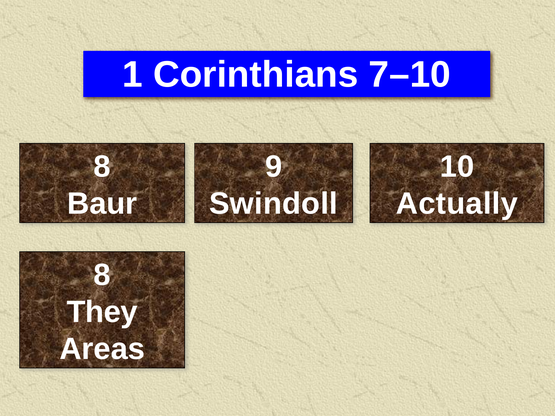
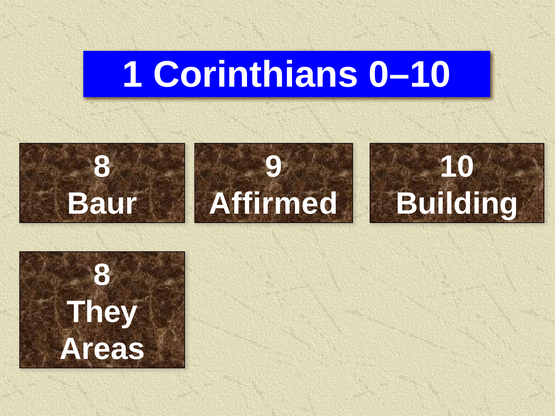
7–10: 7–10 -> 0–10 (410, 75)
Swindoll: Swindoll -> Affirmed (273, 204)
Actually: Actually -> Building (457, 204)
